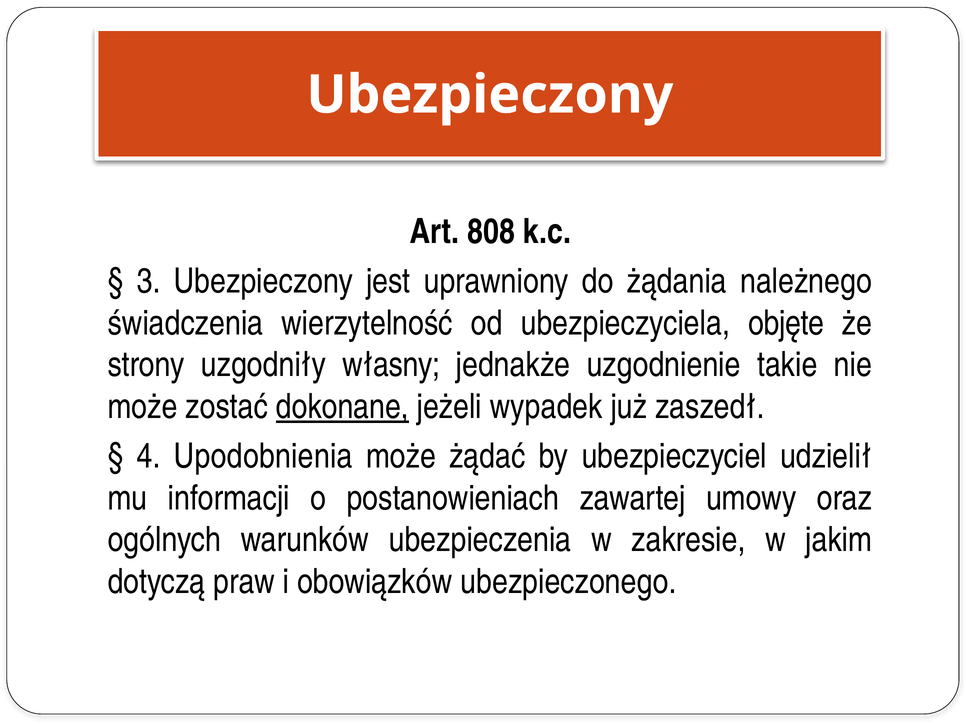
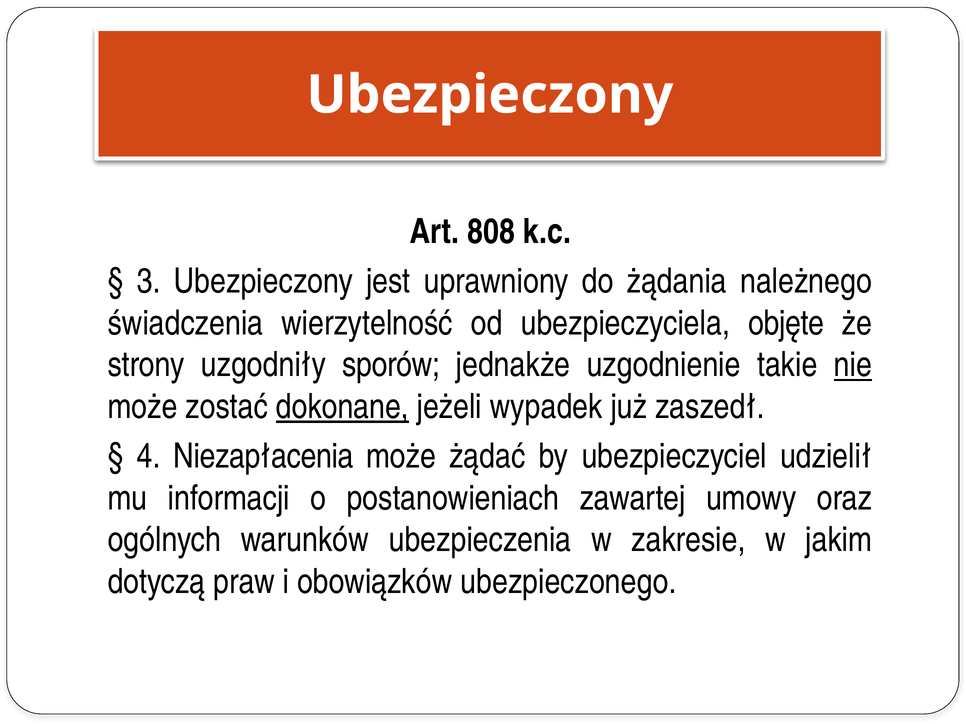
własny: własny -> sporów (391, 365)
nie underline: none -> present (853, 365)
Upodobnienia: Upodobnienia -> Niezapłacenia (264, 457)
